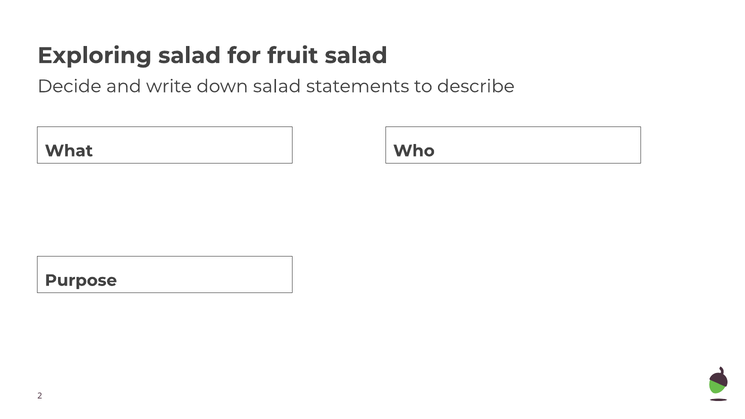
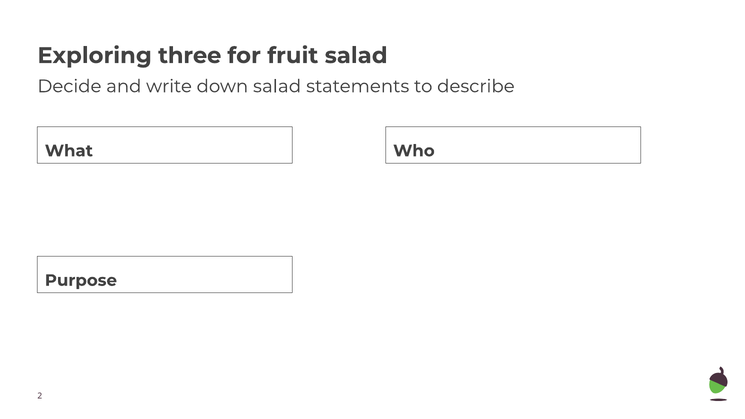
Exploring salad: salad -> three (190, 56)
